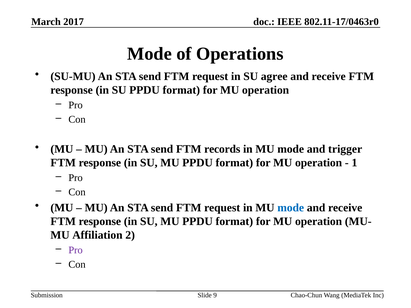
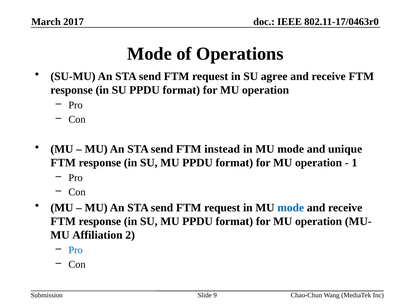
records: records -> instead (222, 149)
trigger: trigger -> unique (345, 149)
Pro colour: purple -> blue (76, 250)
